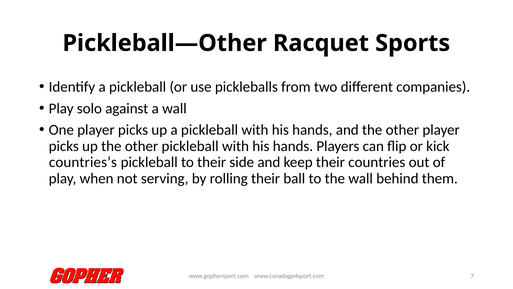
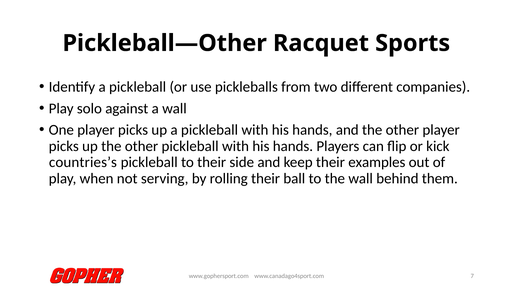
countries: countries -> examples (377, 162)
